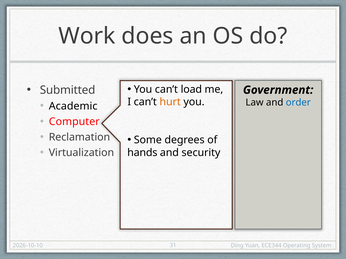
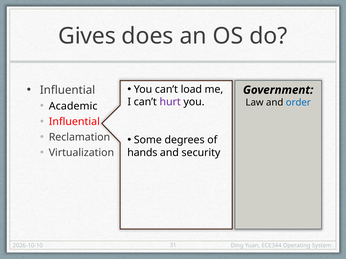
Work: Work -> Gives (87, 36)
Submitted: Submitted -> Influential (68, 90)
hurt colour: orange -> purple (170, 102)
Computer: Computer -> Influential (74, 122)
